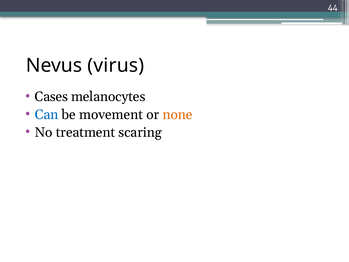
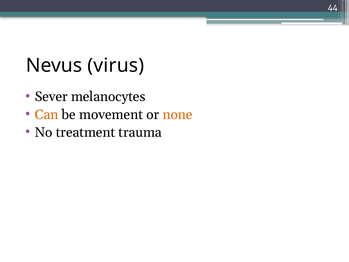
Cases: Cases -> Sever (51, 97)
Can colour: blue -> orange (47, 114)
scaring: scaring -> trauma (140, 132)
